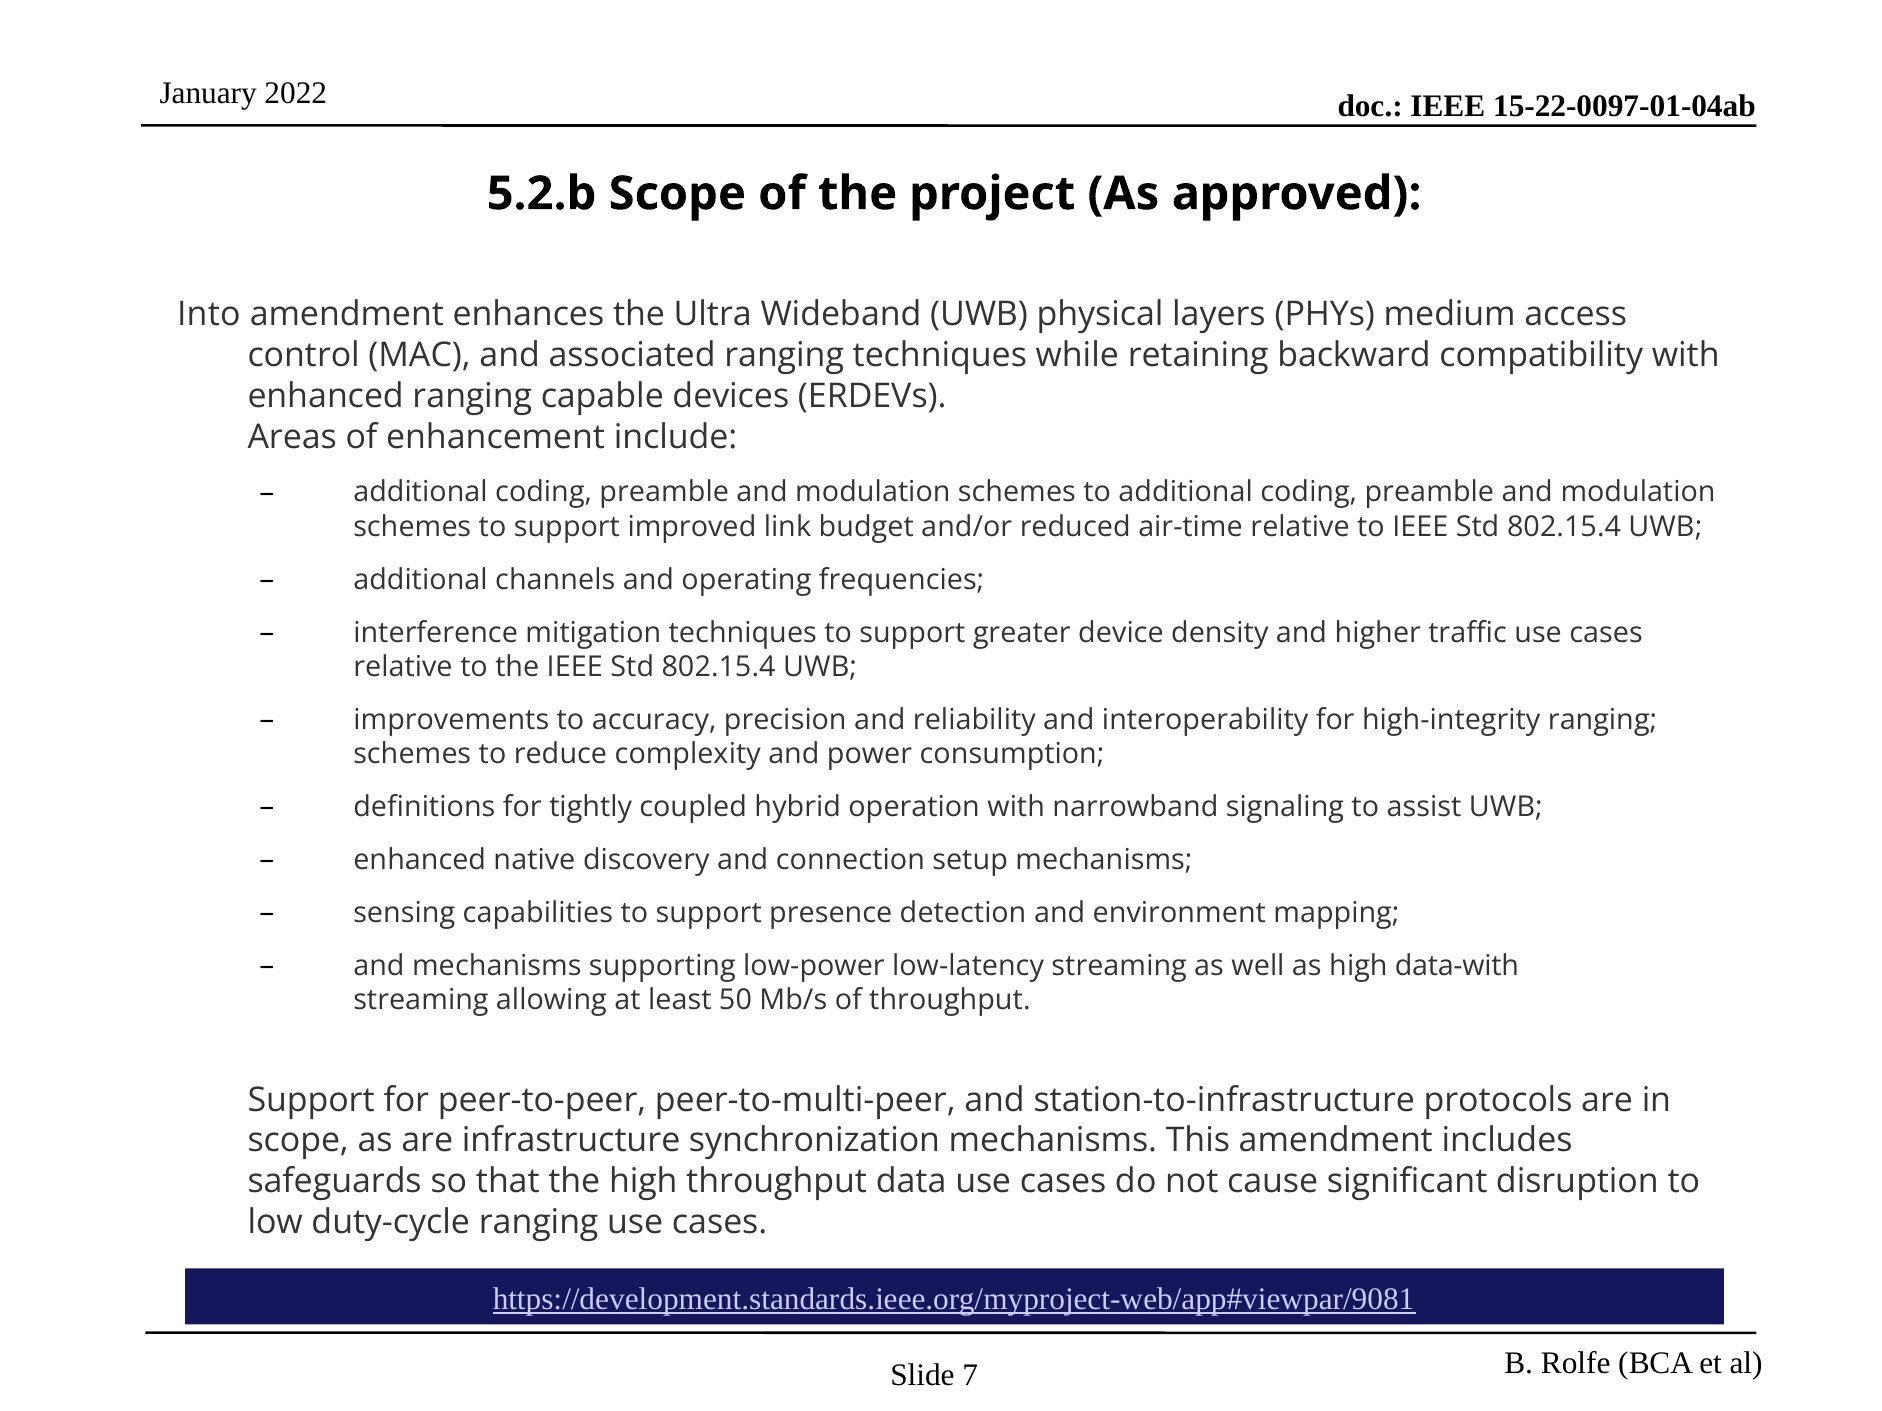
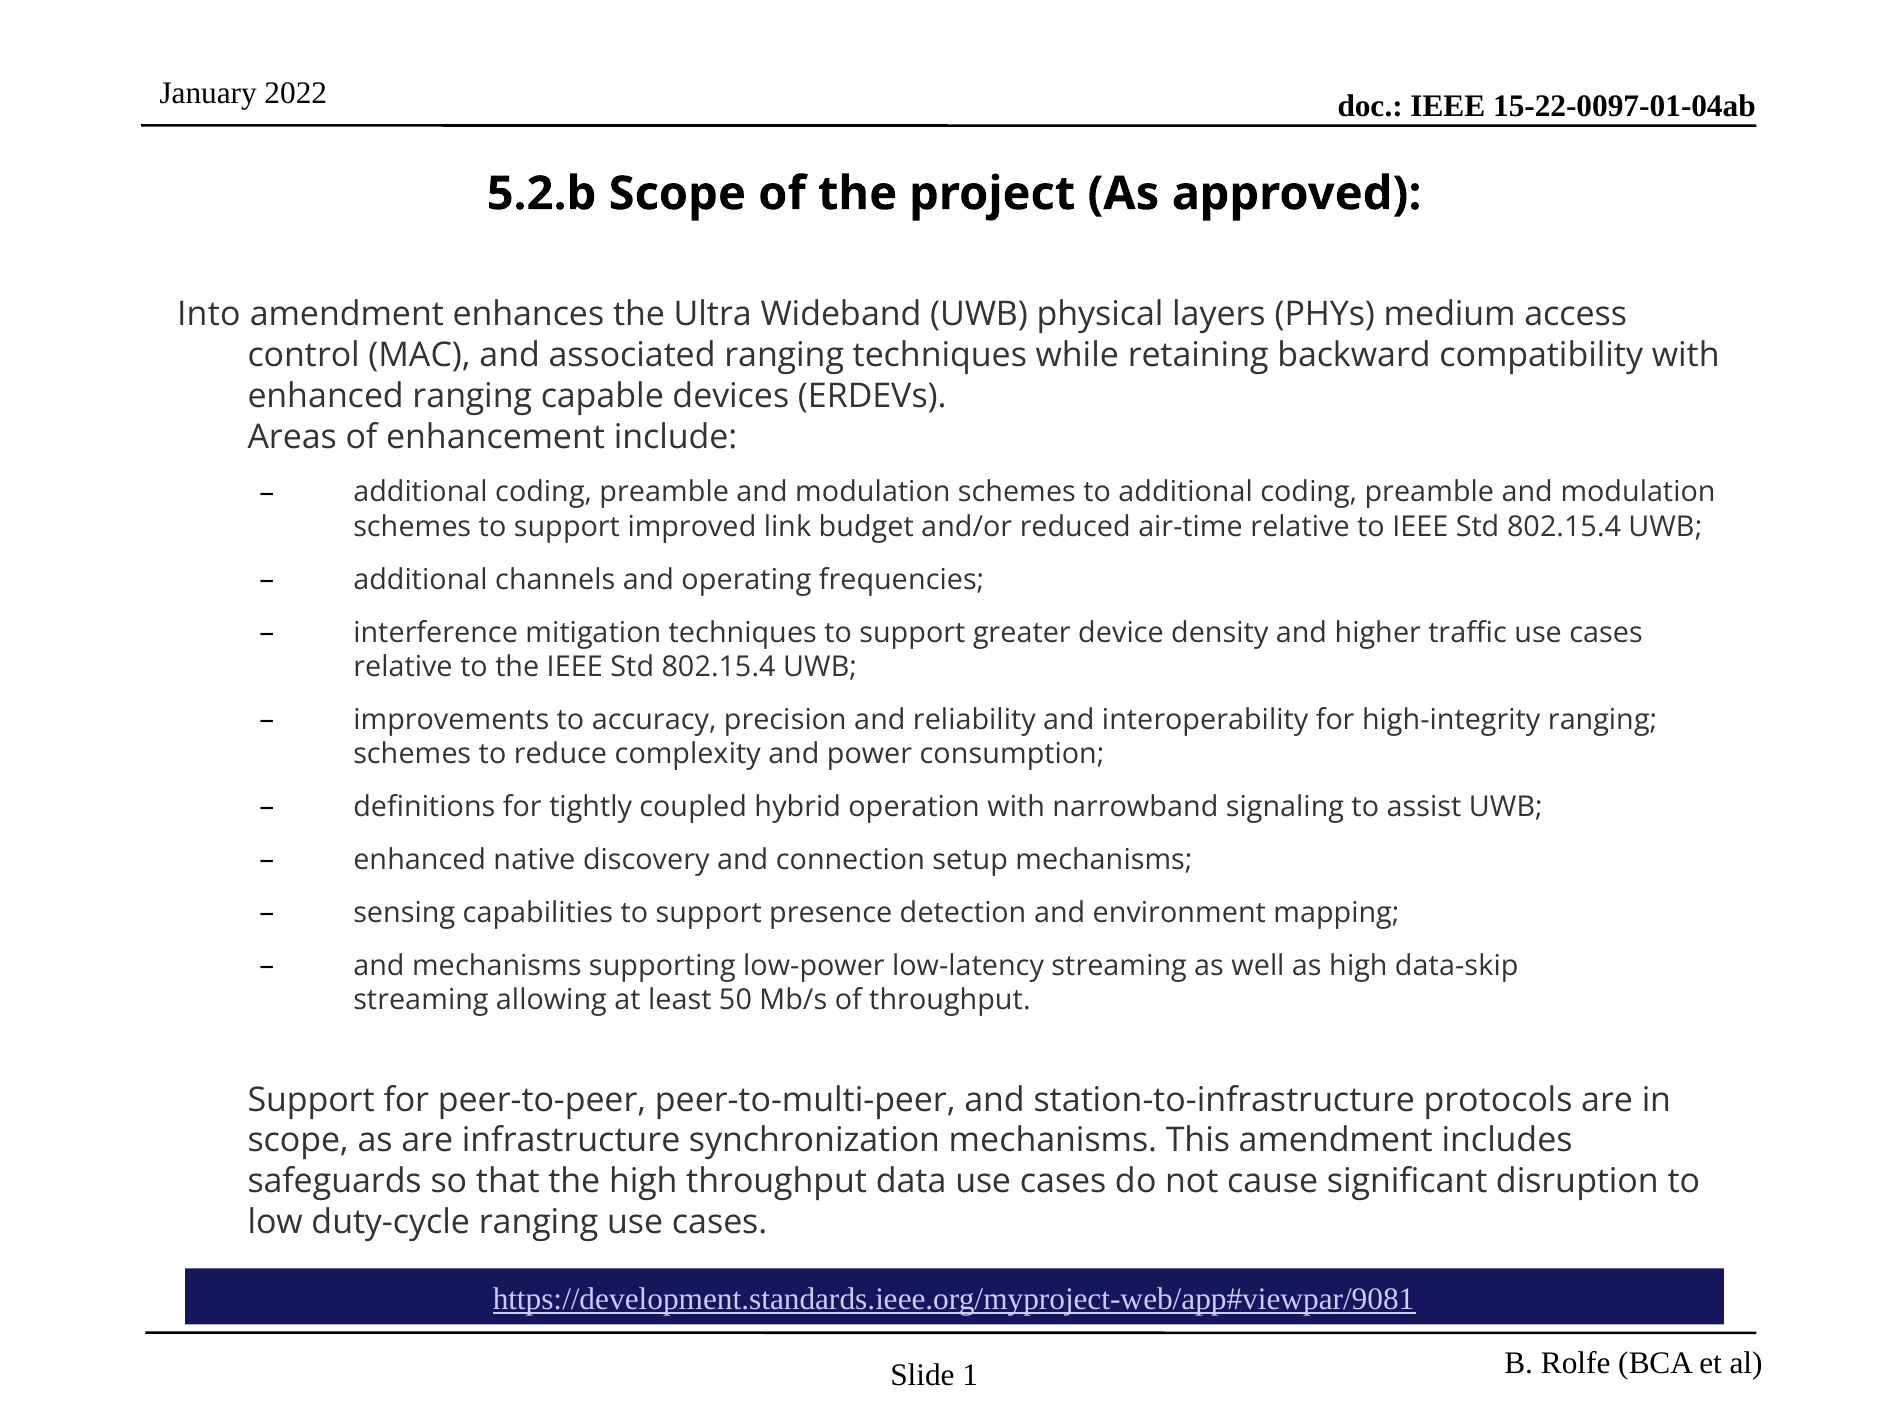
data-with: data-with -> data-skip (1457, 966)
7: 7 -> 1 (970, 1376)
